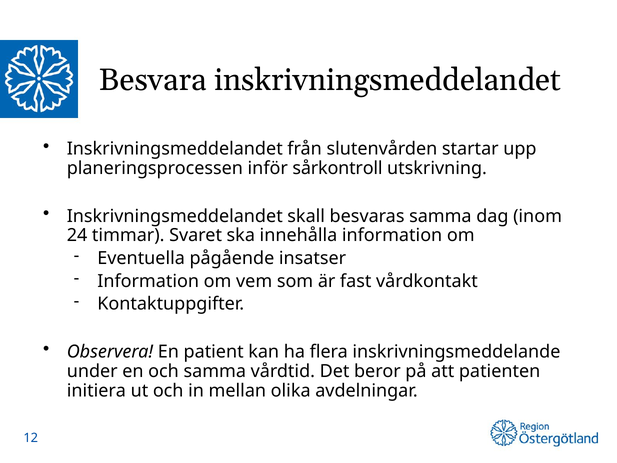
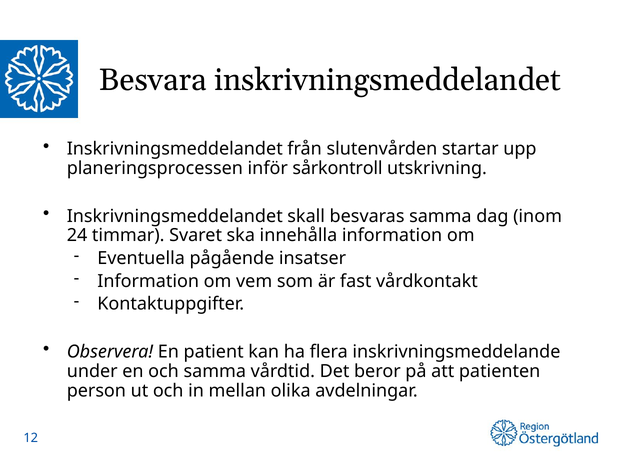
initiera: initiera -> person (96, 390)
